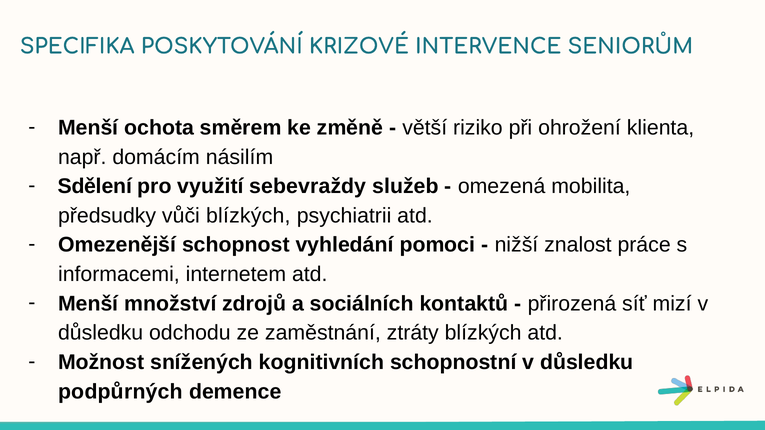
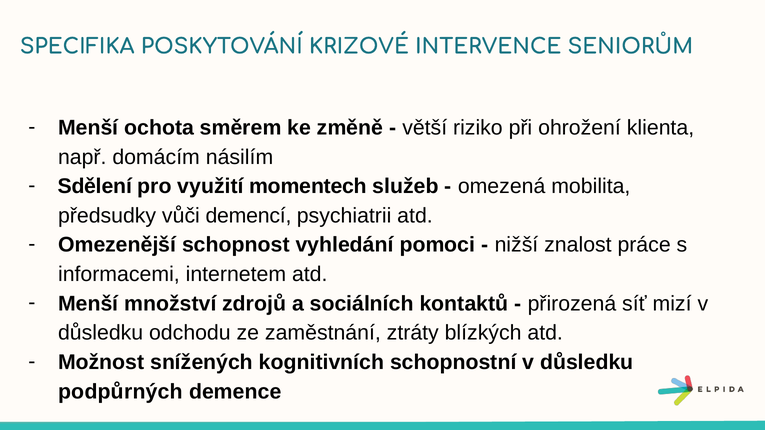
sebevraždy: sebevraždy -> momentech (308, 186)
vůči blízkých: blízkých -> demencí (248, 216)
